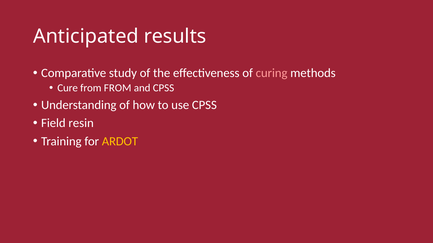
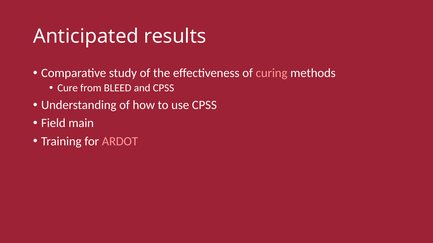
from FROM: FROM -> BLEED (118, 88)
resin: resin -> main (81, 123)
ARDOT colour: yellow -> pink (120, 142)
